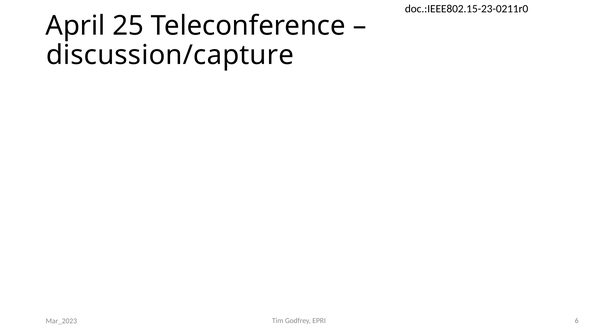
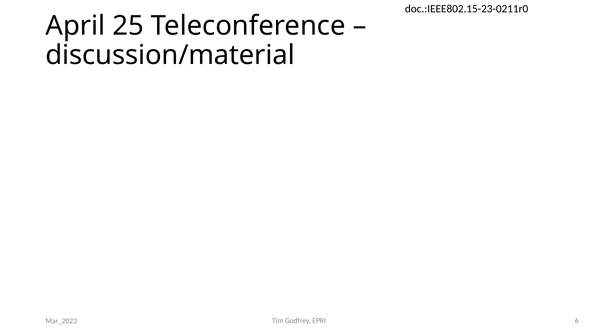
discussion/capture: discussion/capture -> discussion/material (170, 55)
